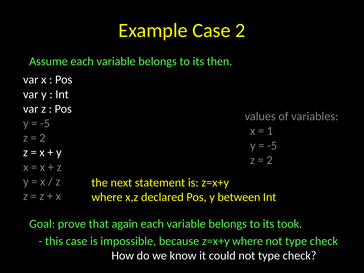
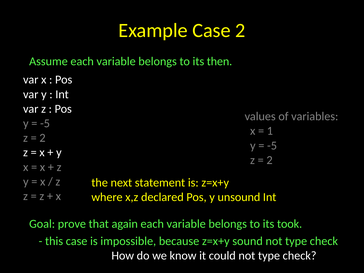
between: between -> unsound (239, 197)
because z=x+y where: where -> sound (248, 241)
